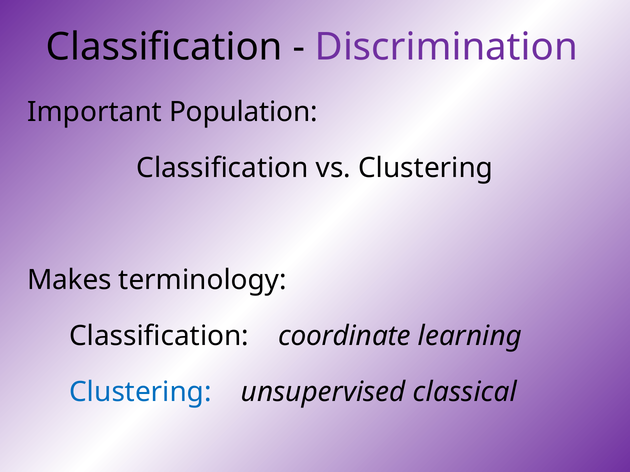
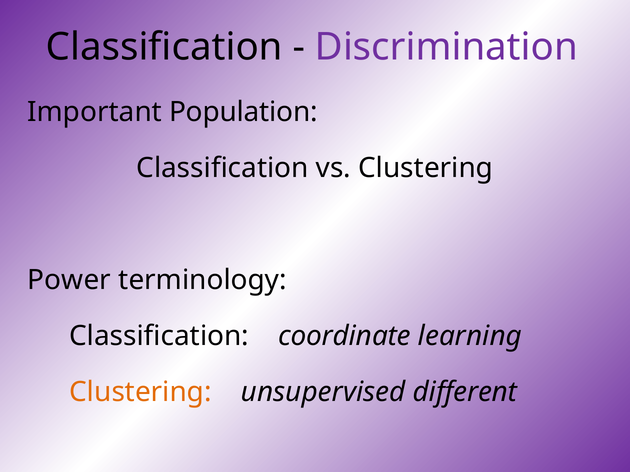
Makes: Makes -> Power (69, 280)
Clustering colour: blue -> orange (140, 392)
classical: classical -> different (465, 392)
